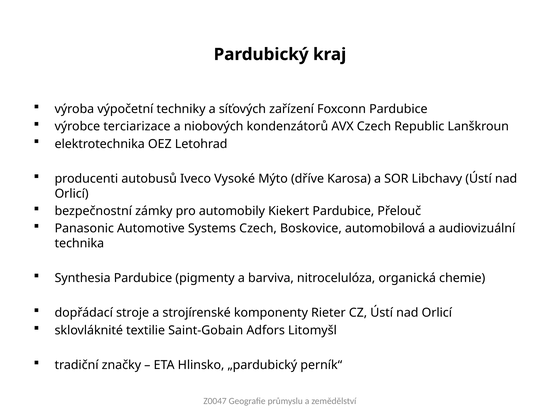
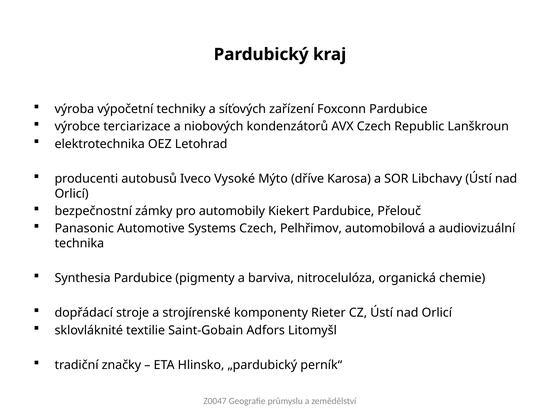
Boskovice: Boskovice -> Pelhřimov (311, 228)
